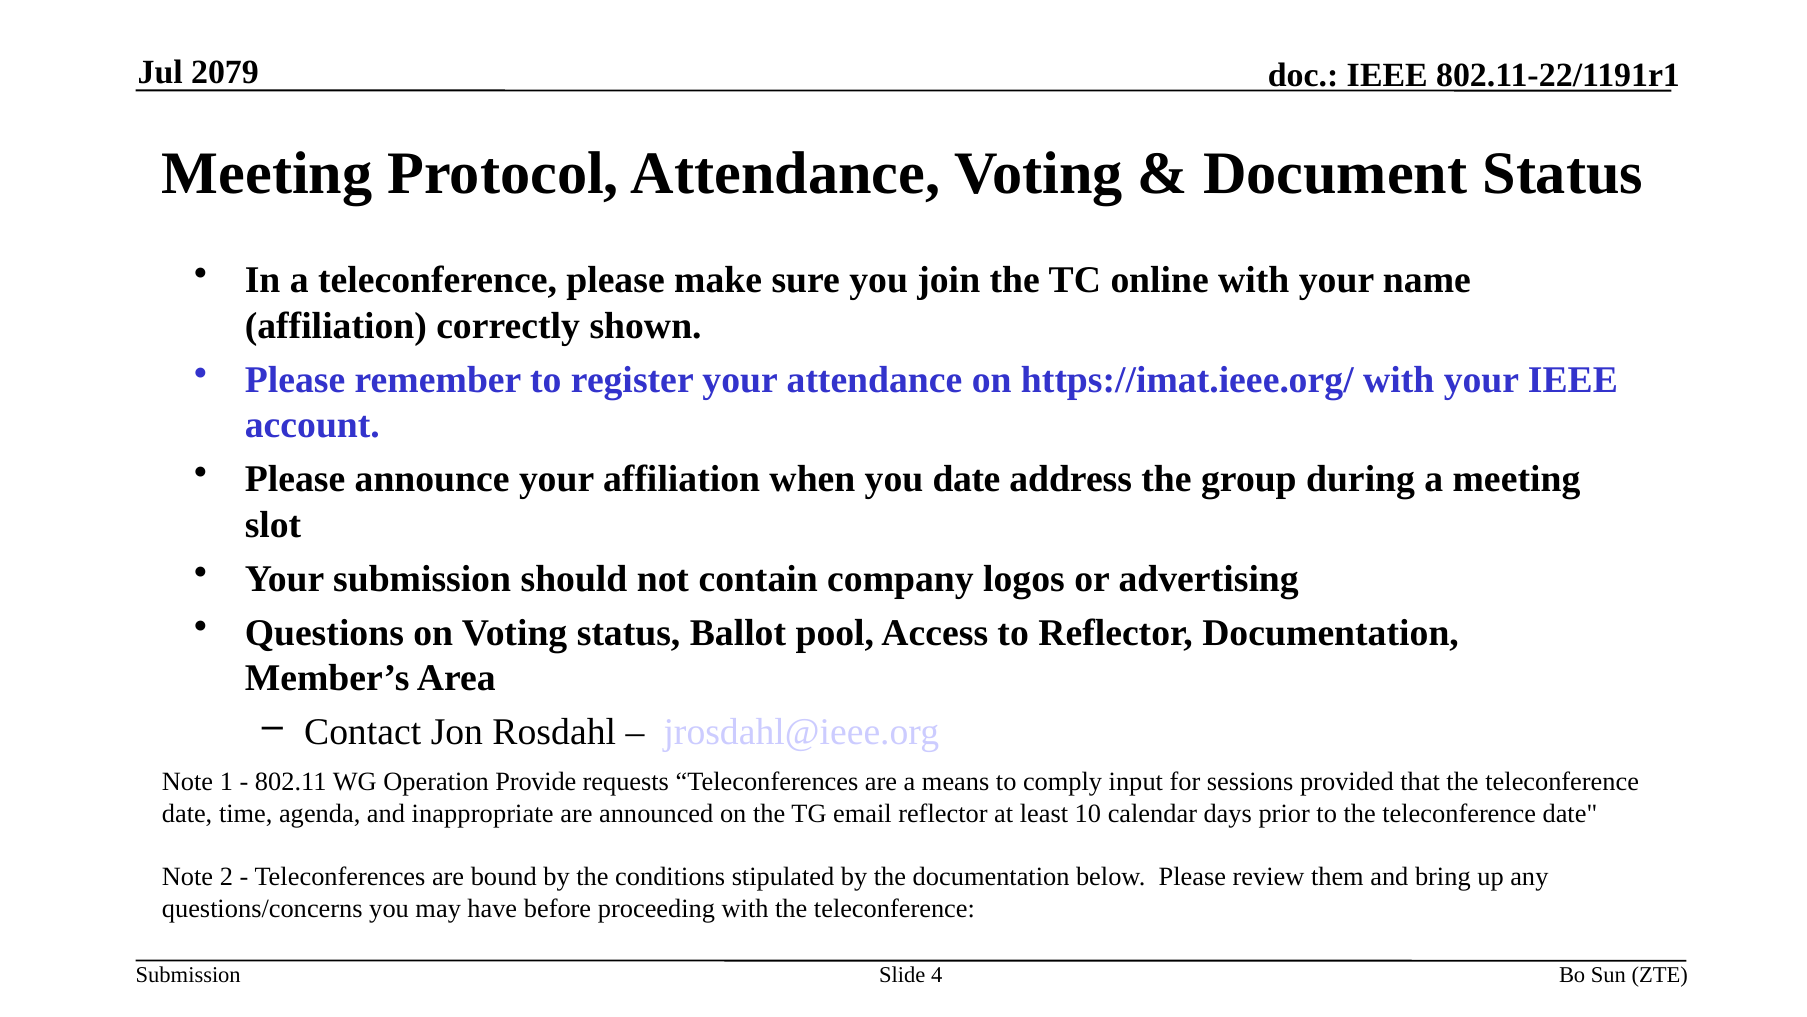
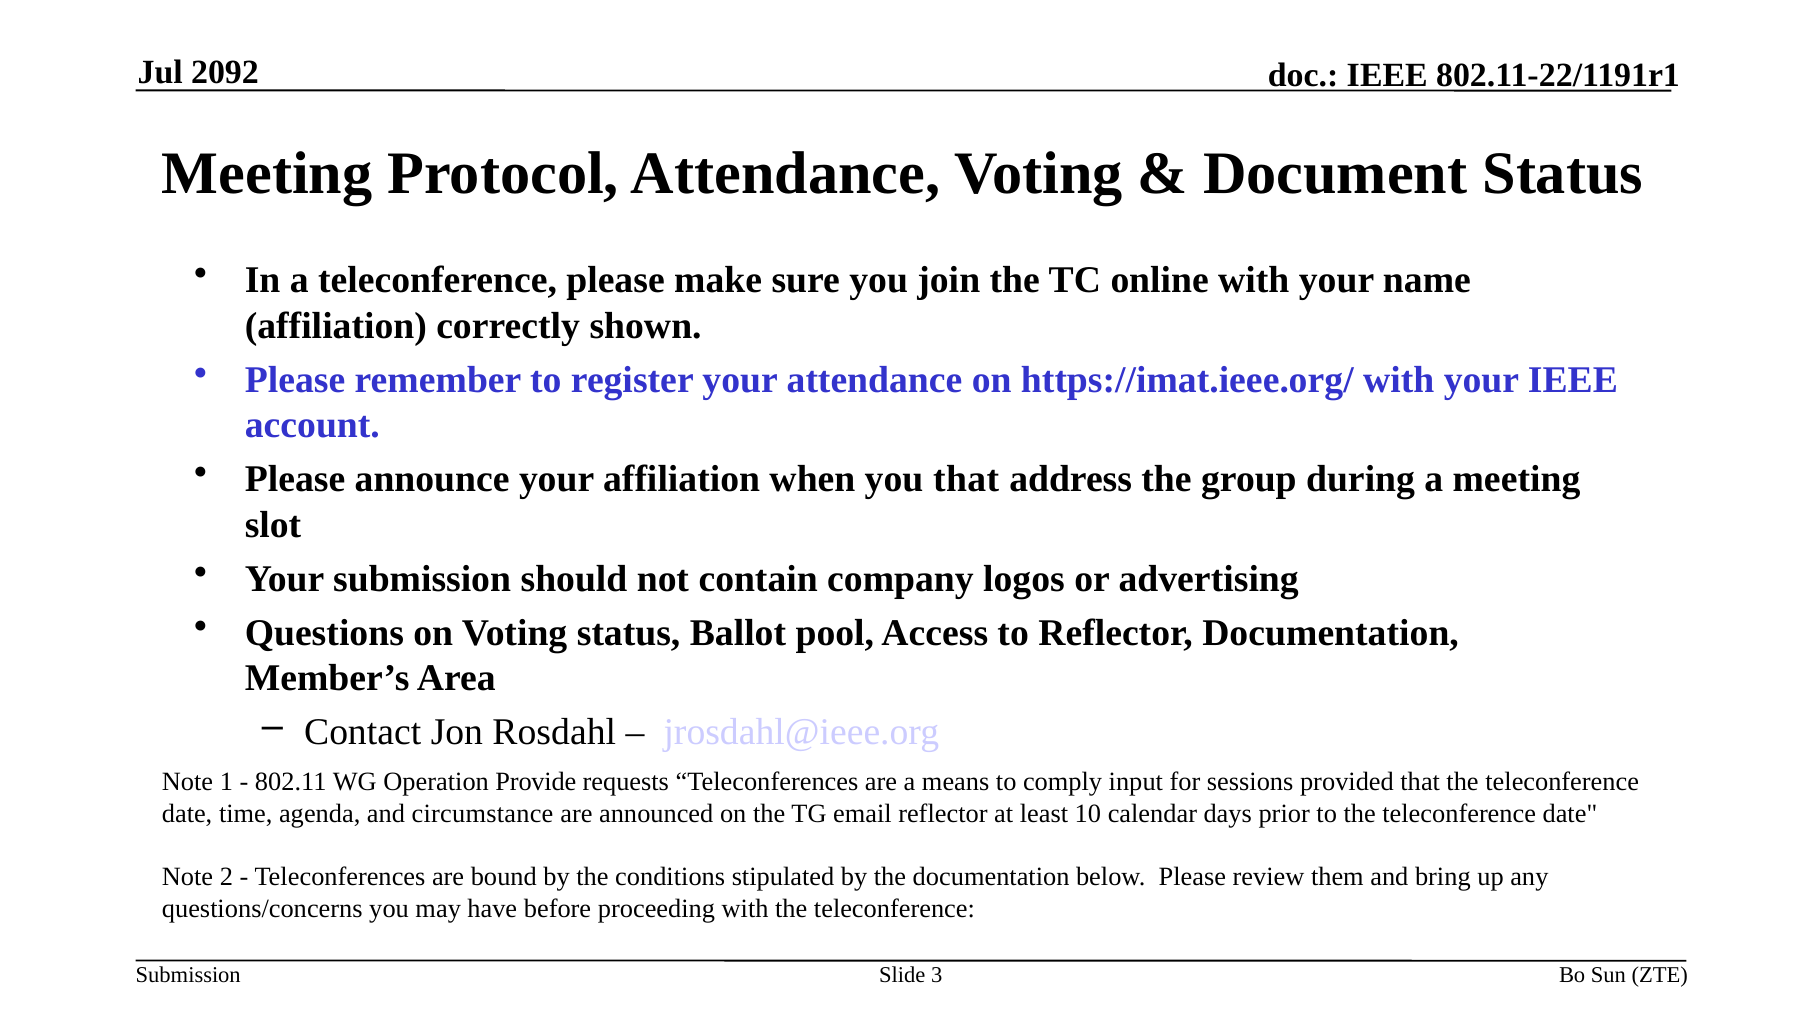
2079: 2079 -> 2092 (225, 72)
you date: date -> that (966, 479)
inappropriate: inappropriate -> circumstance (483, 813)
4: 4 -> 3 (937, 975)
